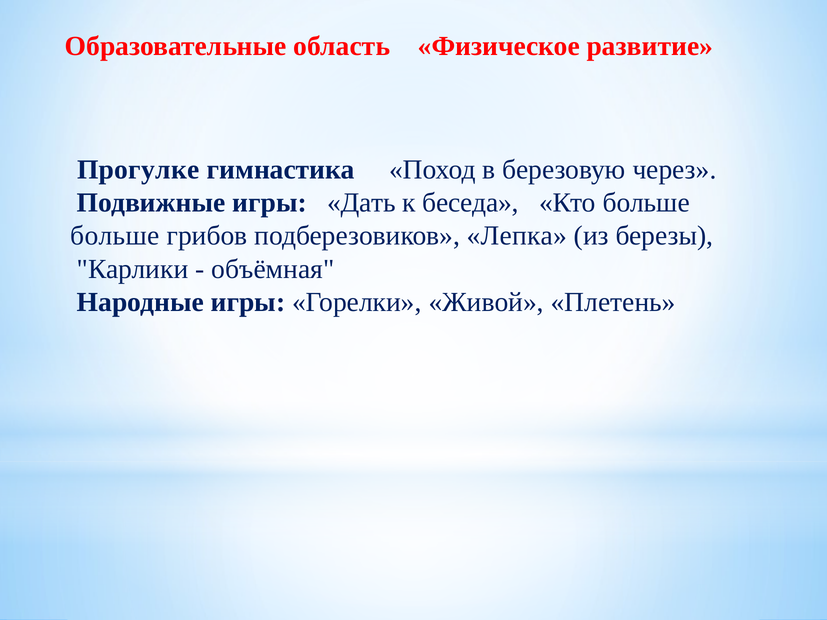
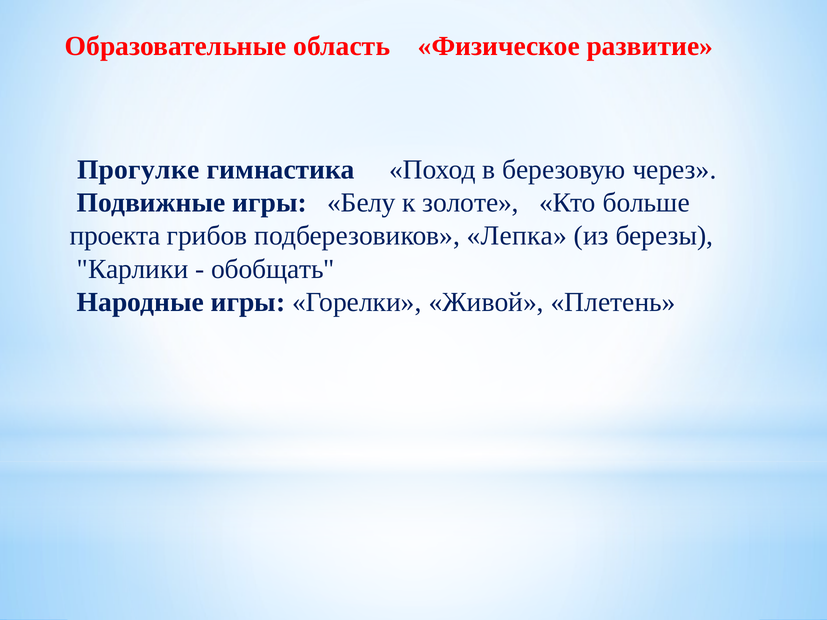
Дать: Дать -> Белу (362, 203)
беседа: беседа -> золоте (471, 203)
больше: больше -> проекта (115, 236)
объёмная: объёмная -> обобщать (273, 269)
